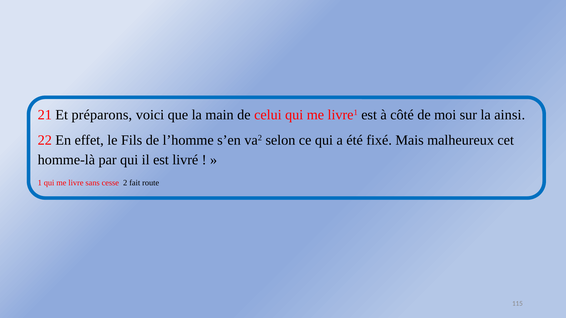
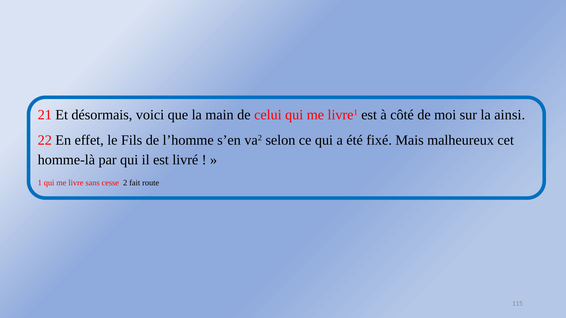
préparons: préparons -> désormais (102, 115)
